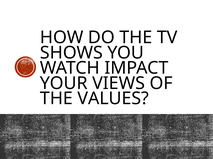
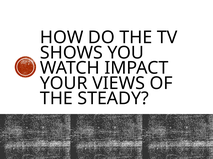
VALUES: VALUES -> STEADY (113, 99)
